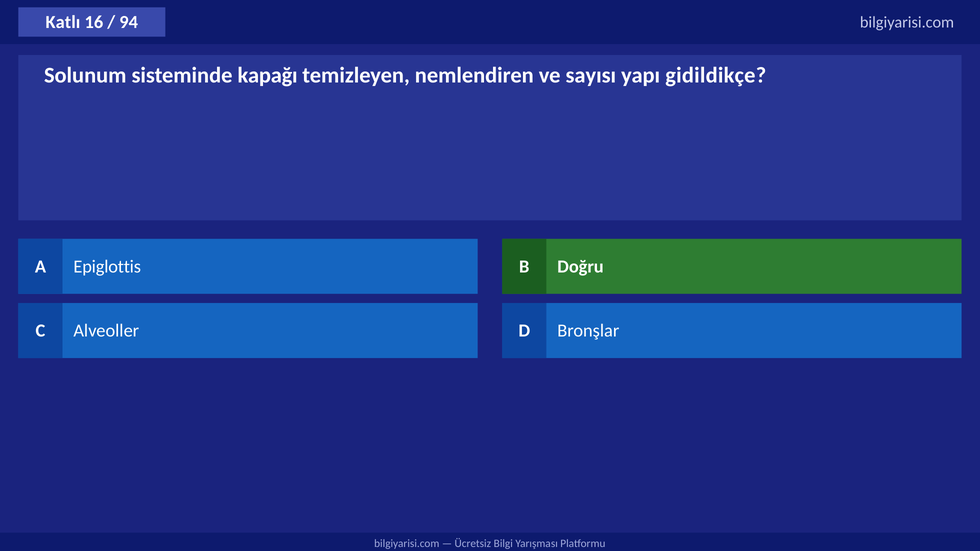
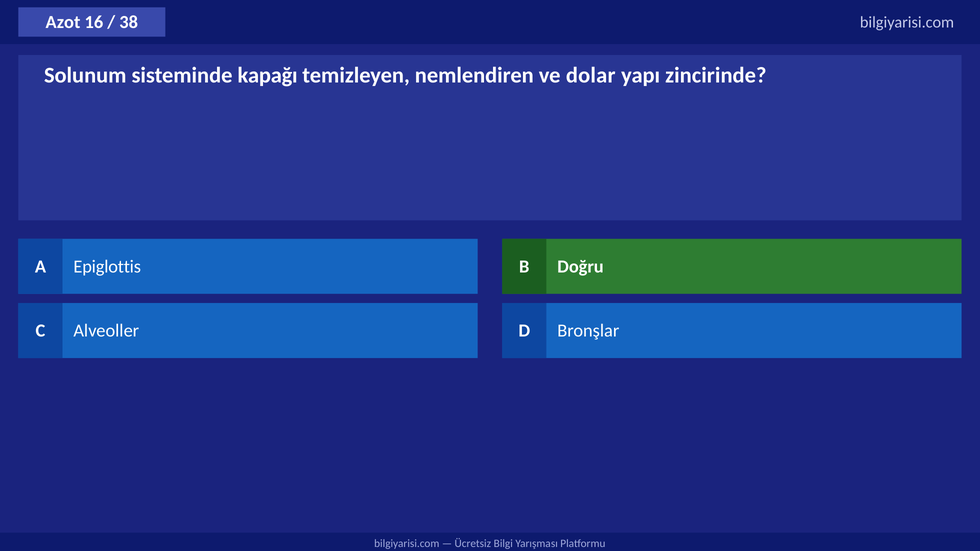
Katlı: Katlı -> Azot (63, 22)
94: 94 -> 38 (129, 22)
sayısı: sayısı -> dolar (591, 75)
gidildikçe: gidildikçe -> zincirinde (716, 75)
